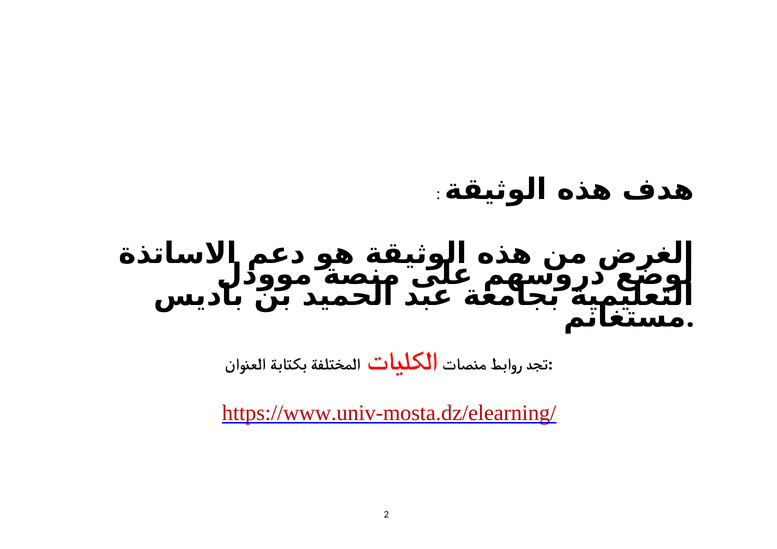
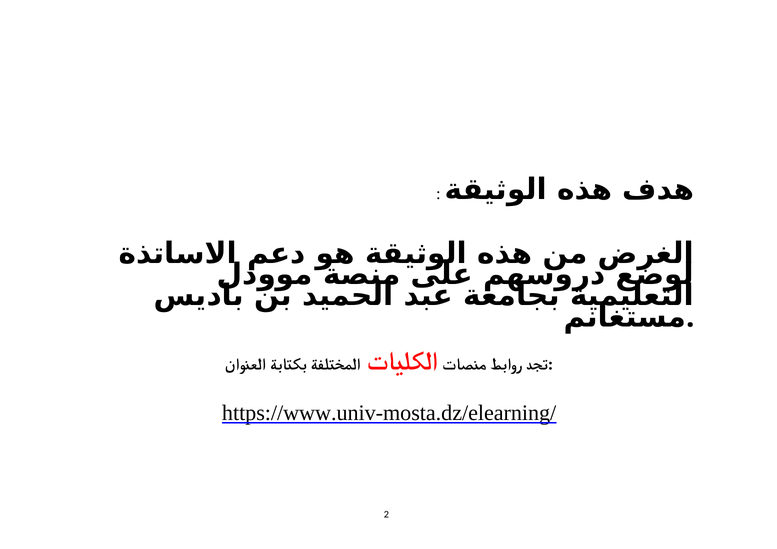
https://www.univ-mosta.dz/elearning/ colour: red -> black (389, 413)
